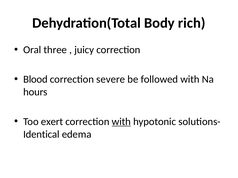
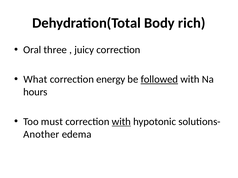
Blood: Blood -> What (35, 80)
severe: severe -> energy (111, 80)
followed underline: none -> present (159, 80)
exert: exert -> must (52, 122)
Identical: Identical -> Another (41, 135)
